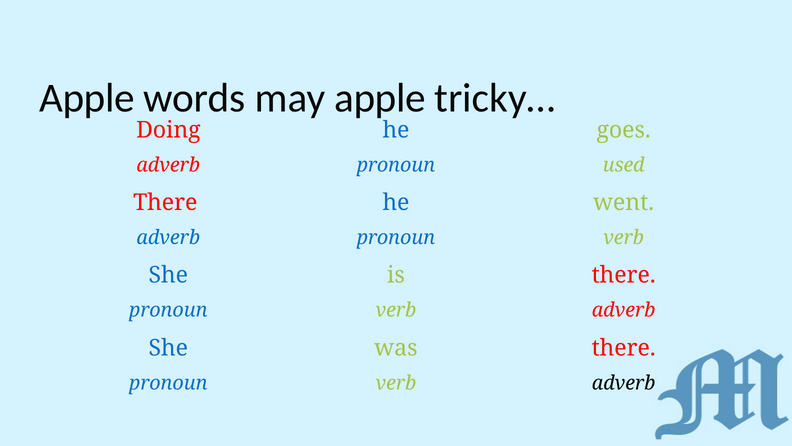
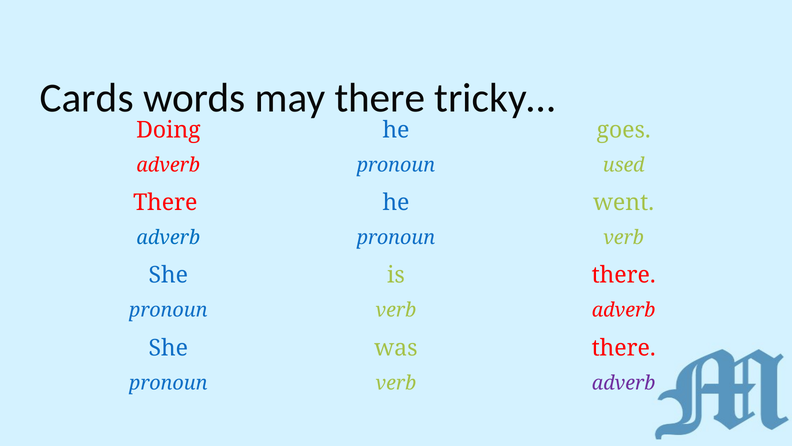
Apple: Apple -> Cards (87, 98)
may apple: apple -> there (380, 98)
adverb colour: black -> purple (624, 383)
